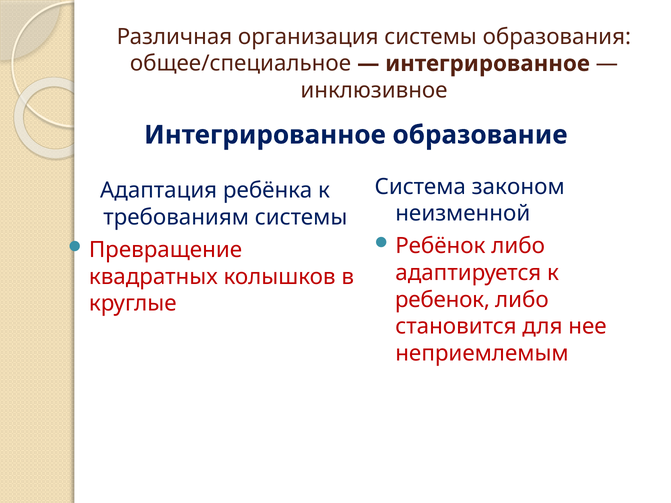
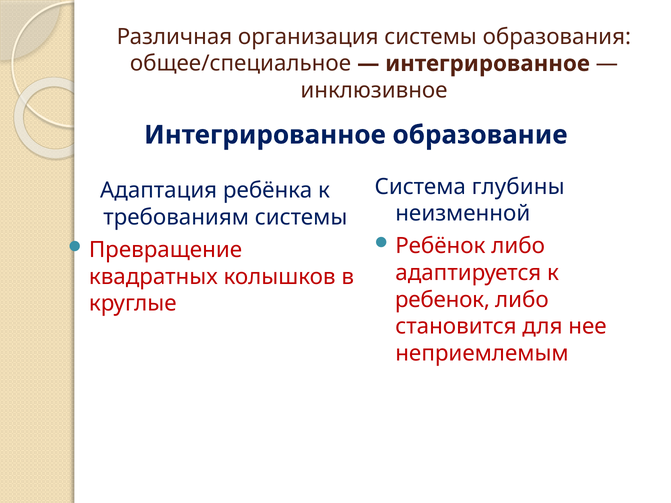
законом: законом -> глубины (518, 187)
